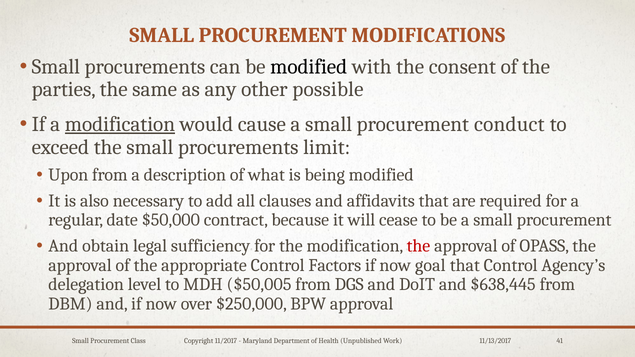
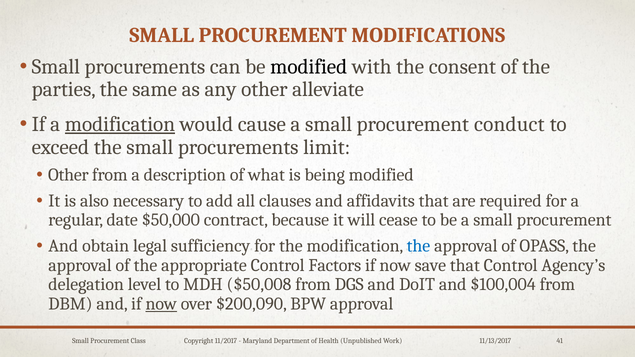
possible: possible -> alleviate (328, 90)
Upon: Upon -> Other (68, 175)
the colour: red -> blue (418, 246)
goal: goal -> save (430, 265)
$50,005: $50,005 -> $50,008 (259, 285)
$638,445: $638,445 -> $100,004 (503, 285)
now underline: none -> present (161, 304)
$250,000: $250,000 -> $200,090 (251, 304)
